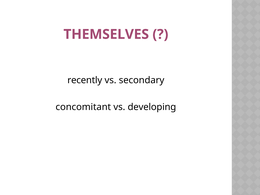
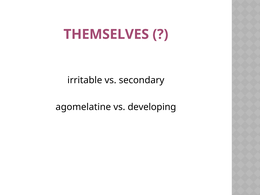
recently: recently -> irritable (85, 80)
concomitant: concomitant -> agomelatine (83, 107)
